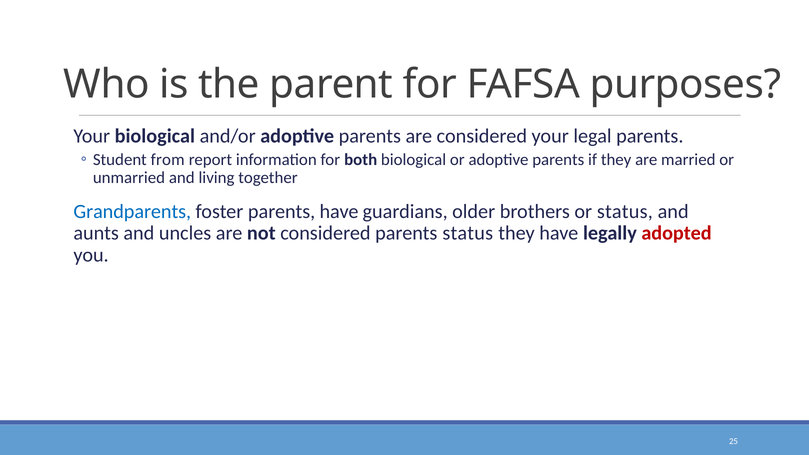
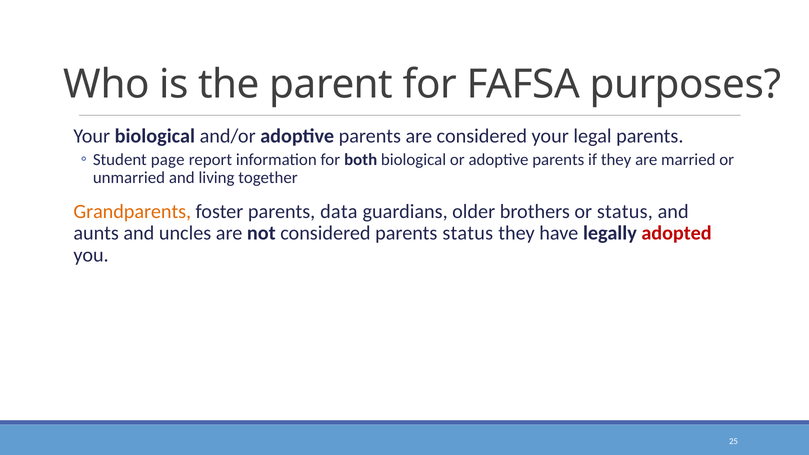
from: from -> page (168, 160)
Grandparents colour: blue -> orange (132, 211)
parents have: have -> data (339, 211)
